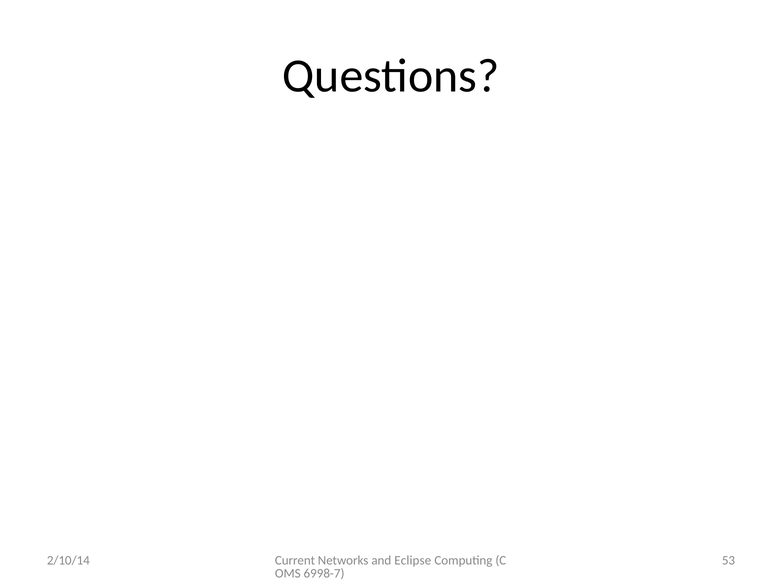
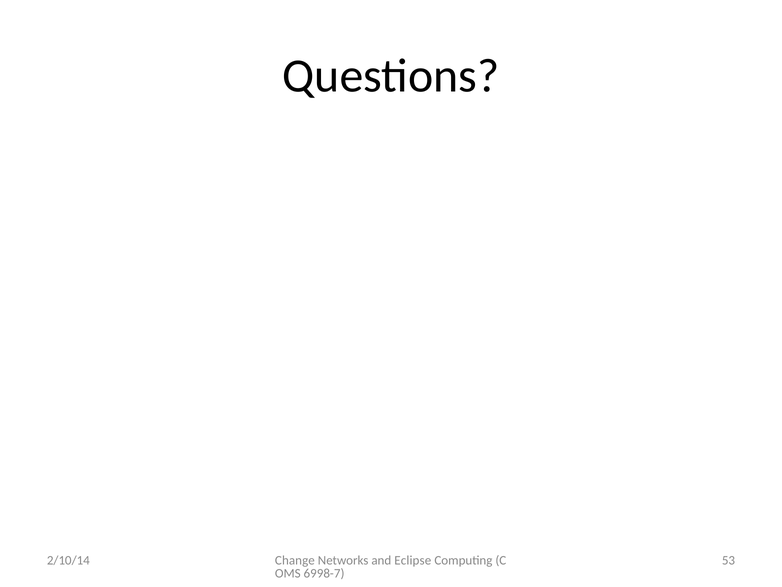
Current: Current -> Change (295, 560)
